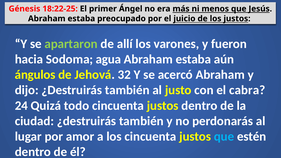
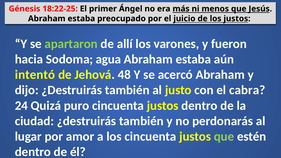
ángulos: ángulos -> intentó (35, 75)
32: 32 -> 48 (124, 75)
todo: todo -> puro (77, 106)
que colour: light blue -> light green (224, 136)
